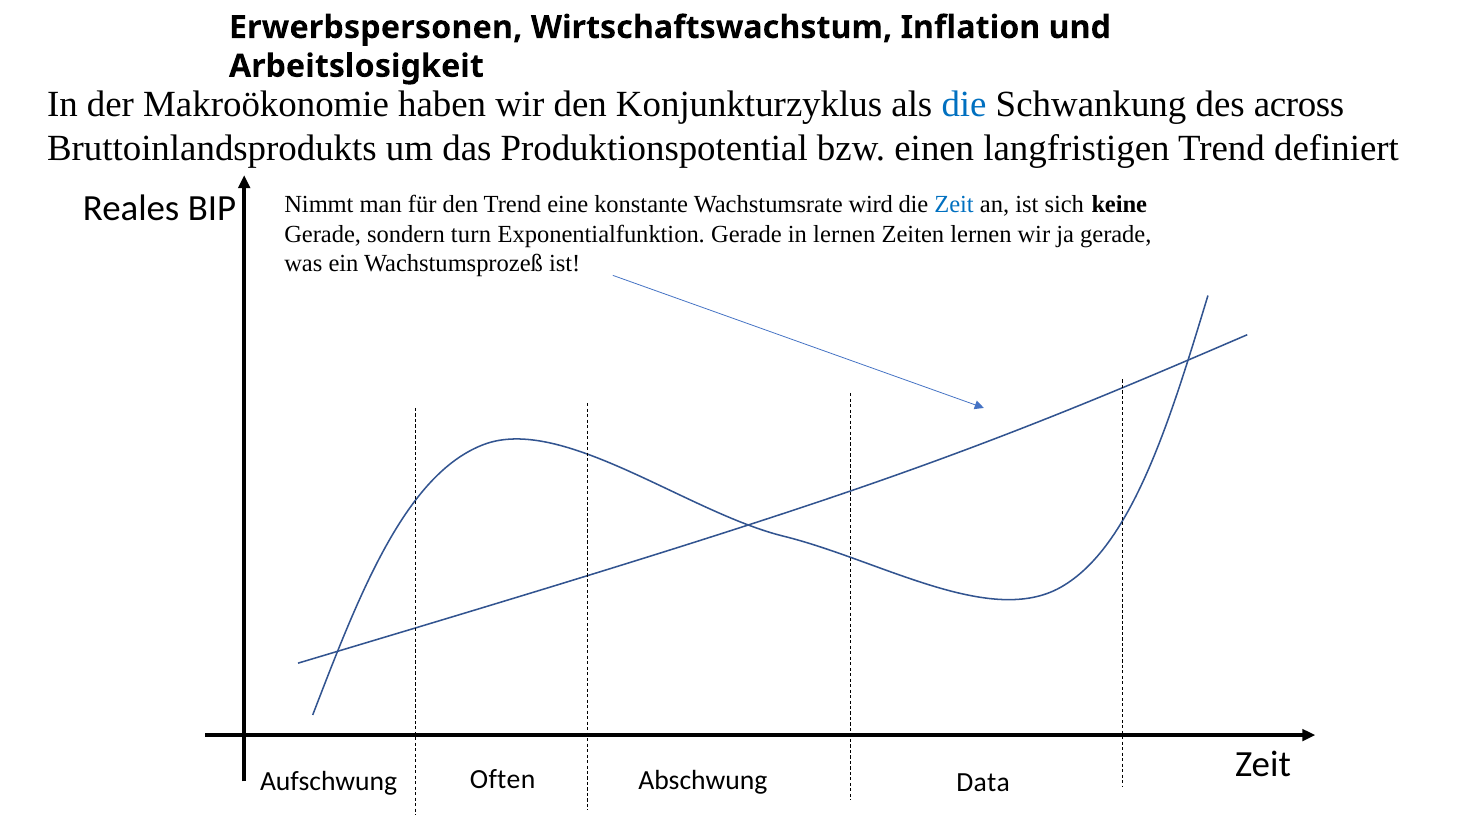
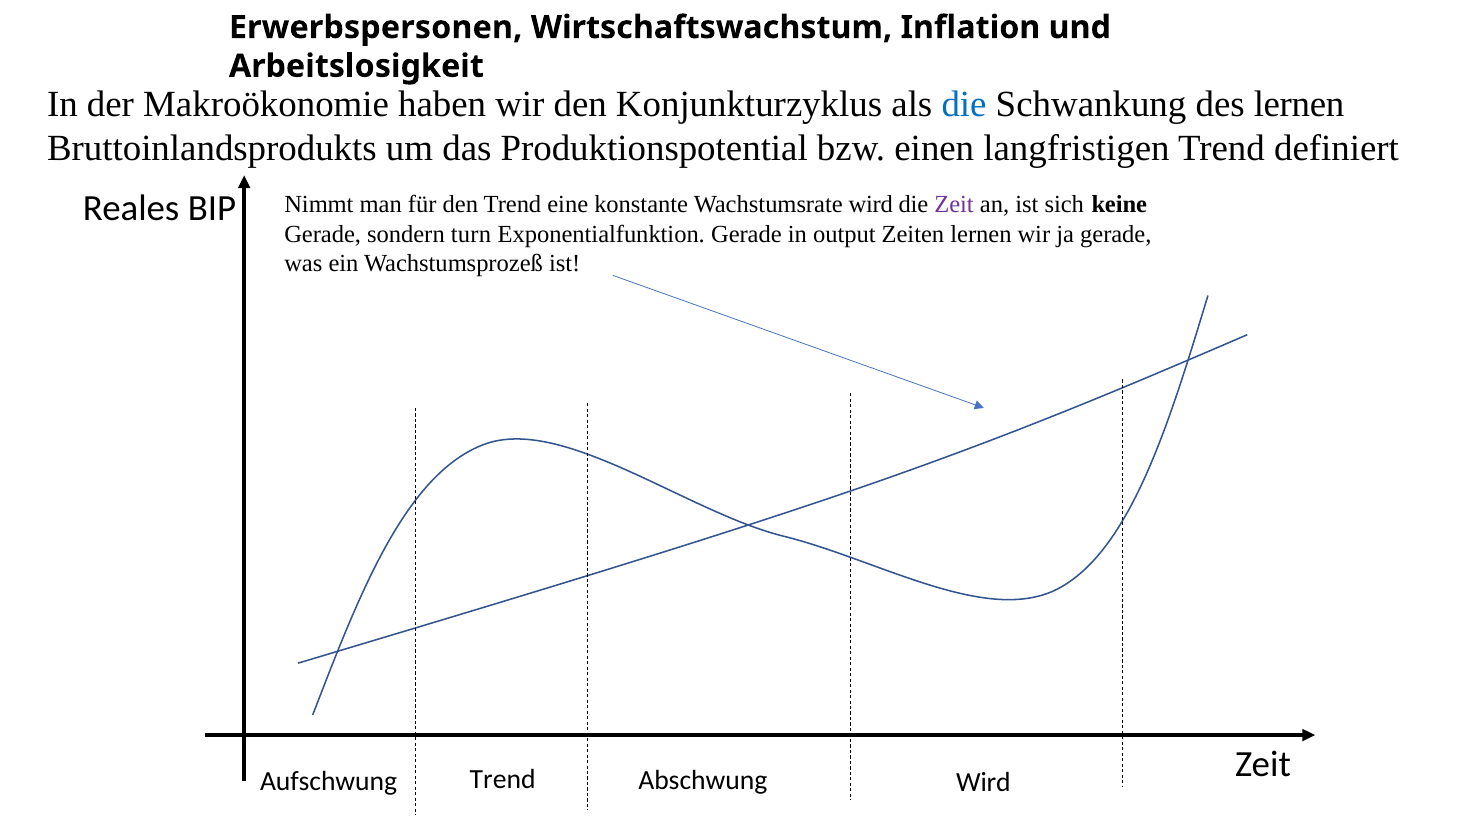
des across: across -> lernen (1299, 104)
Zeit colour: blue -> purple (954, 205)
in lernen: lernen -> output (844, 234)
Aufschwung Often: Often -> Trend (503, 779)
Abschwung Data: Data -> Wird (983, 782)
